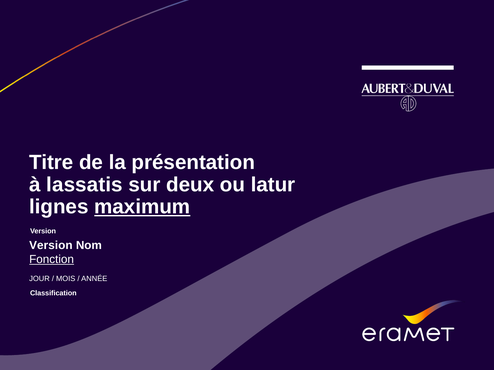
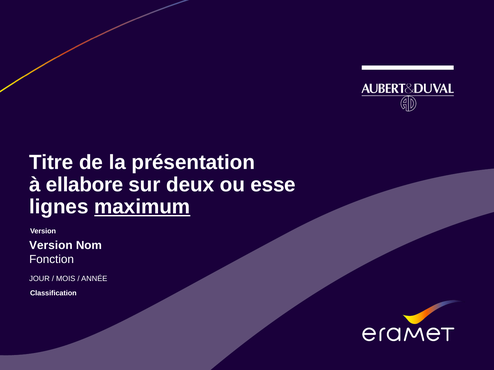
lassatis: lassatis -> ellabore (85, 185)
latur: latur -> esse (273, 185)
Fonction underline: present -> none (52, 260)
